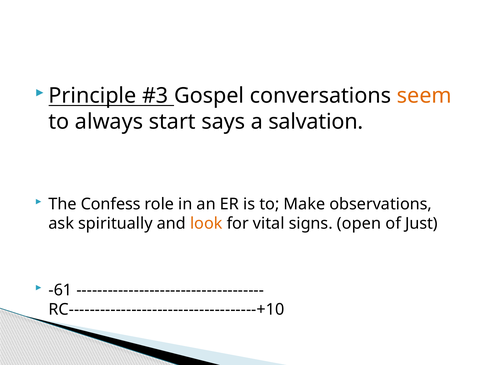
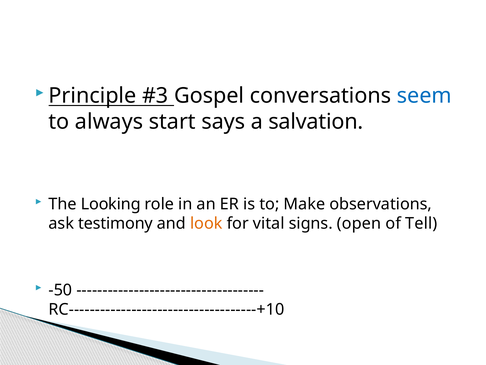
seem colour: orange -> blue (424, 96)
Confess: Confess -> Looking (111, 204)
spiritually: spiritually -> testimony (115, 223)
Just: Just -> Tell (421, 223)
-61: -61 -> -50 (60, 290)
